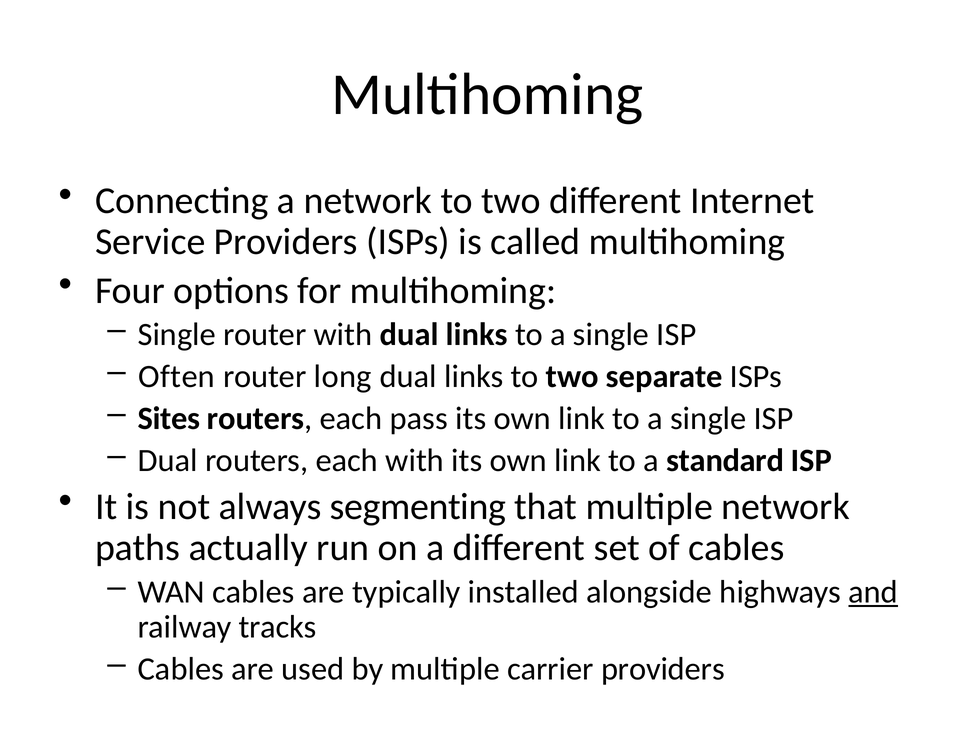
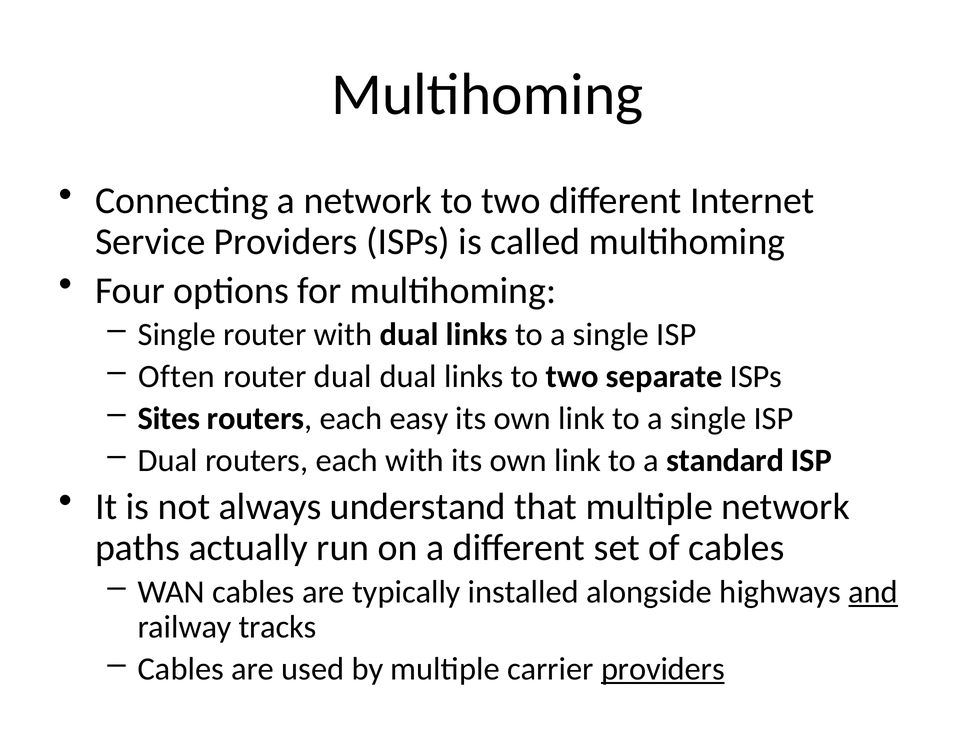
router long: long -> dual (343, 377)
pass: pass -> easy (419, 419)
segmenting: segmenting -> understand (418, 507)
providers underline: none -> present (663, 669)
